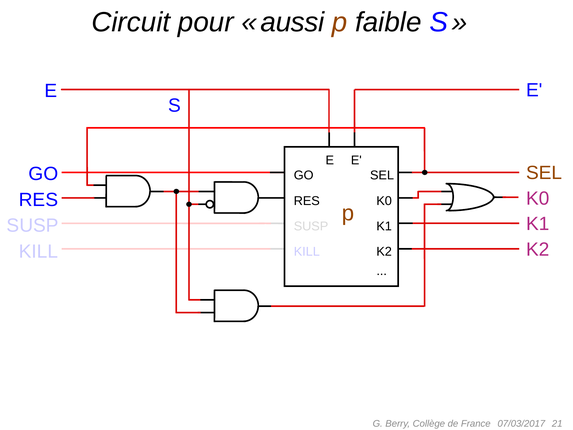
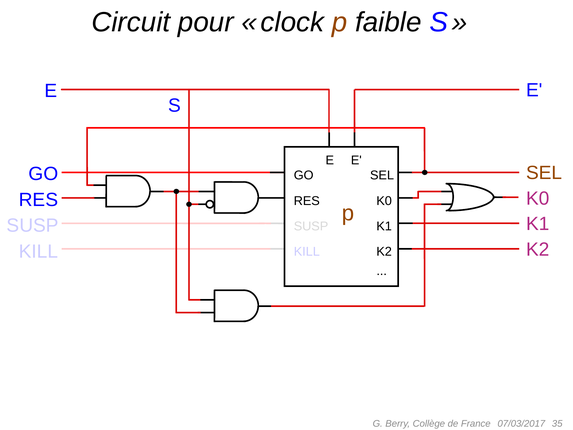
aussi: aussi -> clock (292, 22)
21: 21 -> 35 (557, 423)
